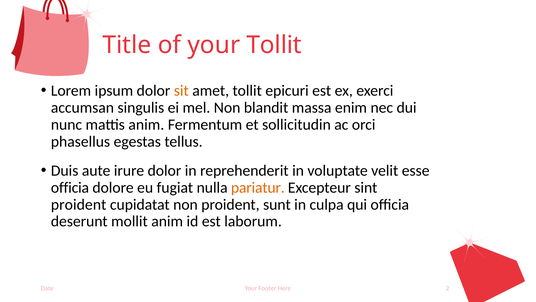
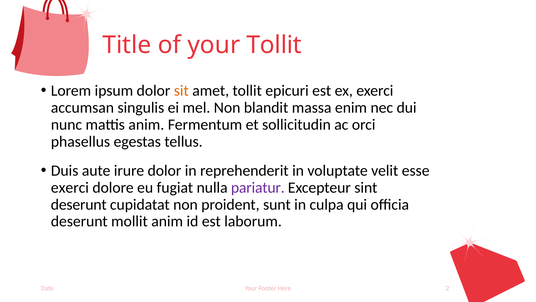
officia: officia -> exerci (70, 187)
pariatur colour: orange -> purple (258, 187)
proident: proident -> deserunt (79, 204)
